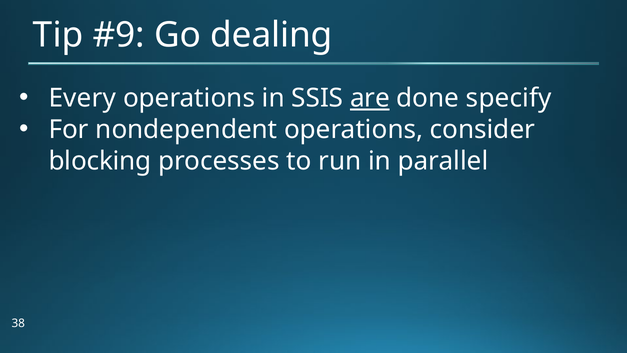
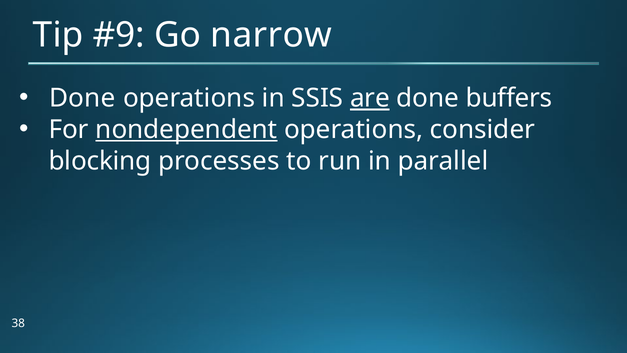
dealing: dealing -> narrow (271, 35)
Every: Every -> Done (82, 98)
specify: specify -> buffers (509, 98)
nondependent underline: none -> present (186, 130)
